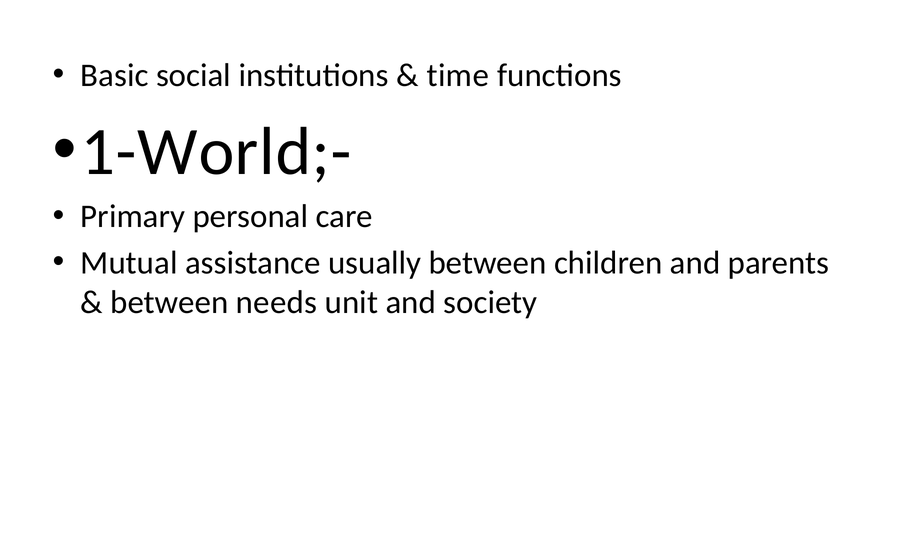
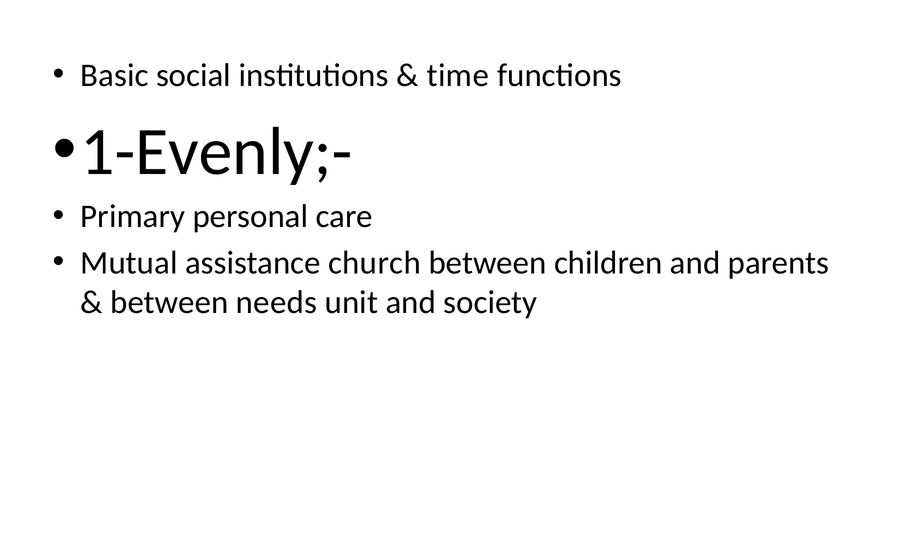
1-World;-: 1-World;- -> 1-Evenly;- (217, 152)
usually: usually -> church (374, 263)
